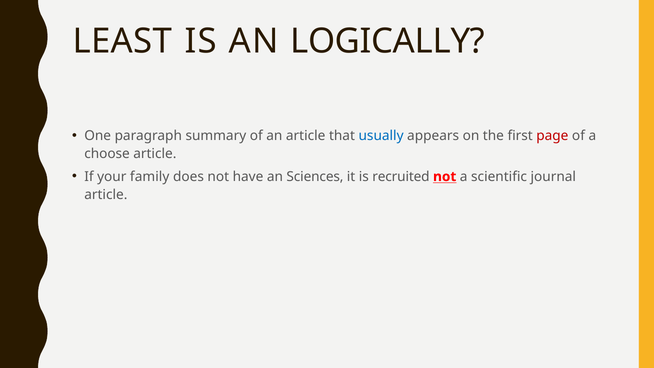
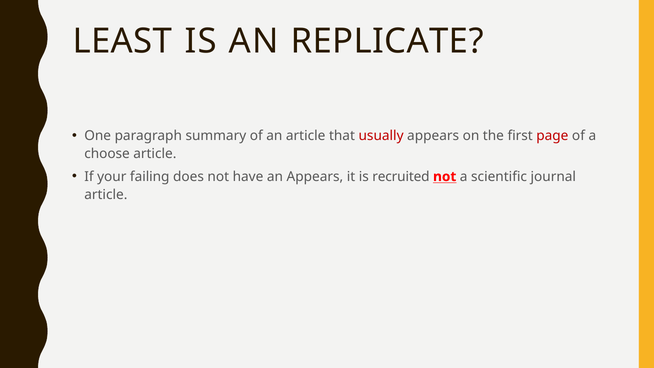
LOGICALLY: LOGICALLY -> REPLICATE (387, 42)
usually colour: blue -> red (381, 136)
family: family -> failing (150, 177)
an Sciences: Sciences -> Appears (315, 177)
